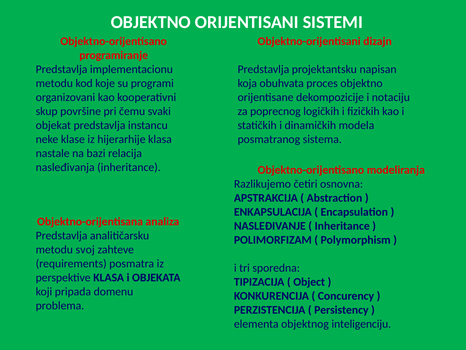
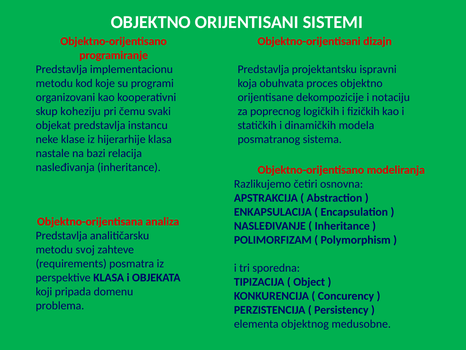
napisan: napisan -> ispravni (378, 69)
površine: površine -> koheziju (81, 111)
inteligenciju: inteligenciju -> medusobne (361, 324)
